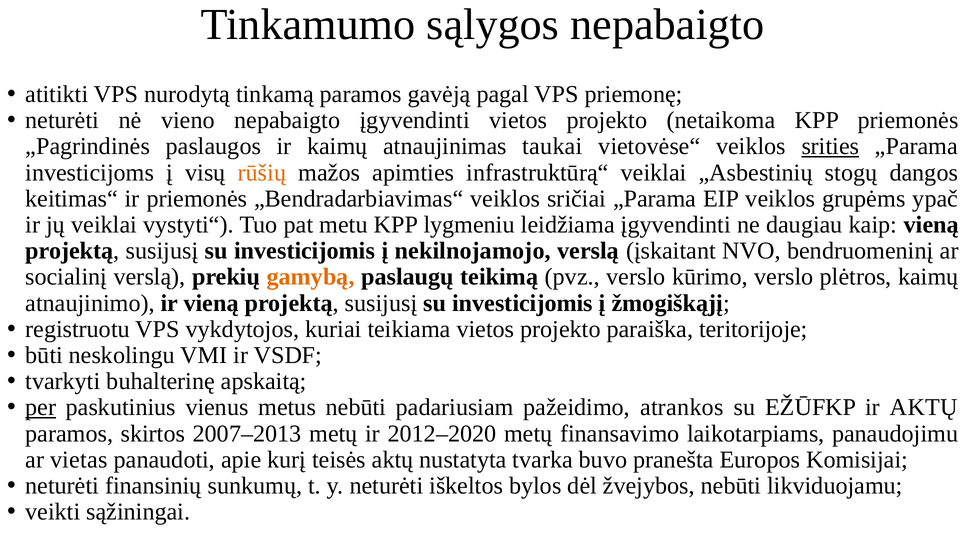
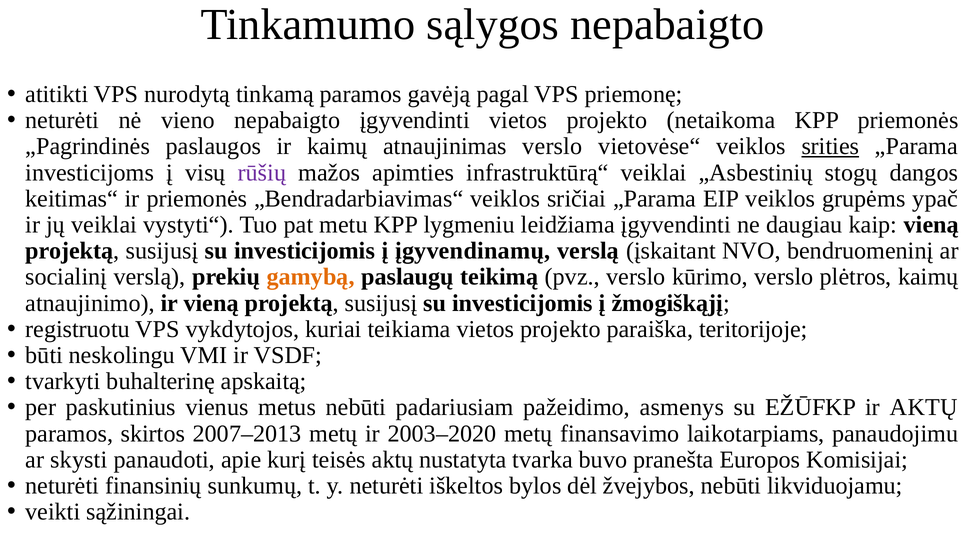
atnaujinimas taukai: taukai -> verslo (552, 146)
rūšių colour: orange -> purple (262, 172)
nekilnojamojo: nekilnojamojo -> įgyvendinamų (473, 251)
per underline: present -> none (41, 407)
atrankos: atrankos -> asmenys (682, 407)
2012–2020: 2012–2020 -> 2003–2020 (442, 433)
vietas: vietas -> skysti (79, 459)
